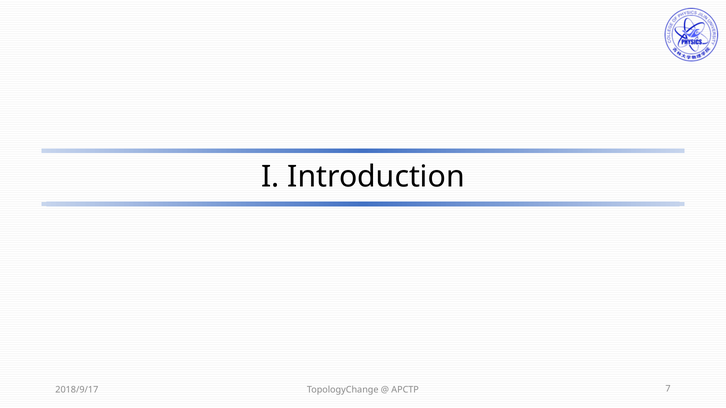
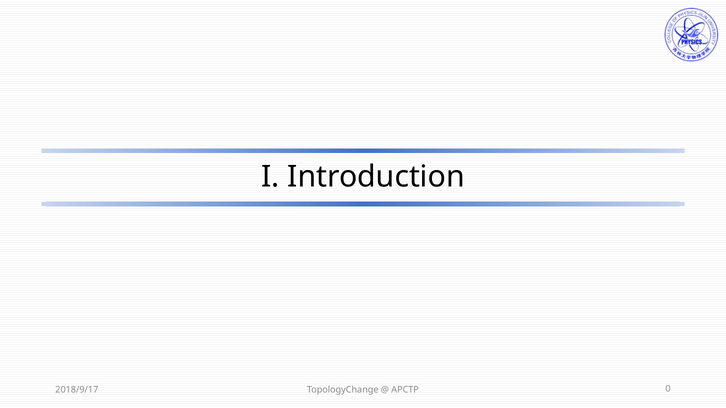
7: 7 -> 0 (668, 389)
